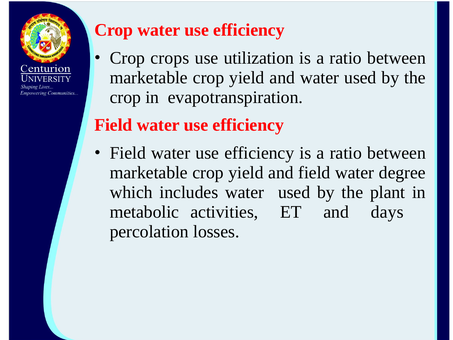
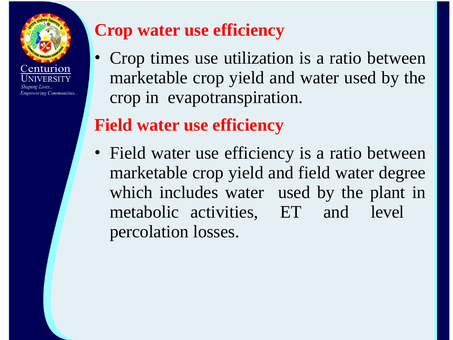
crops: crops -> times (170, 58)
days: days -> level (387, 212)
